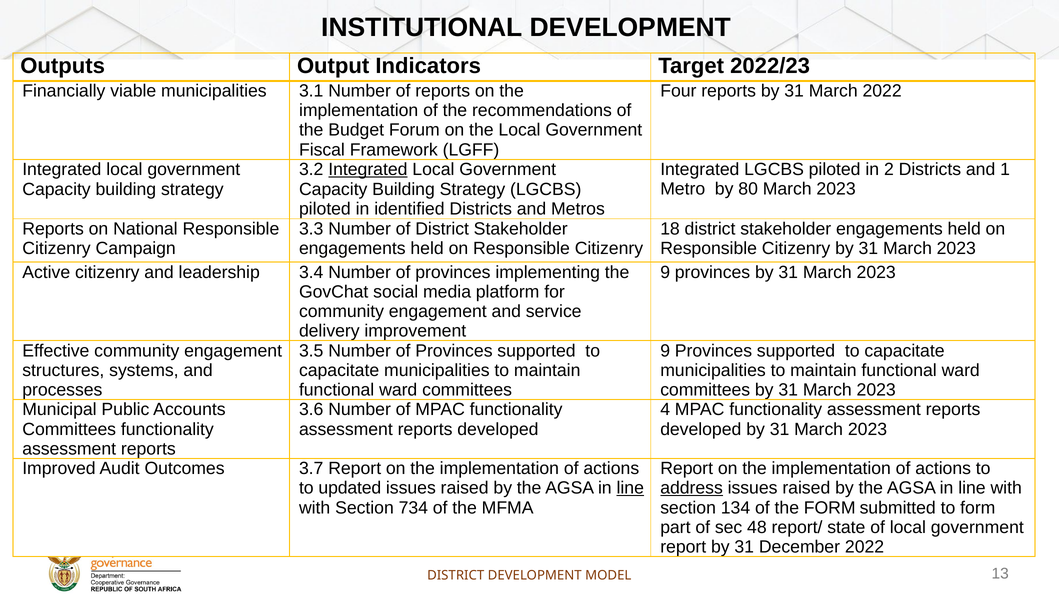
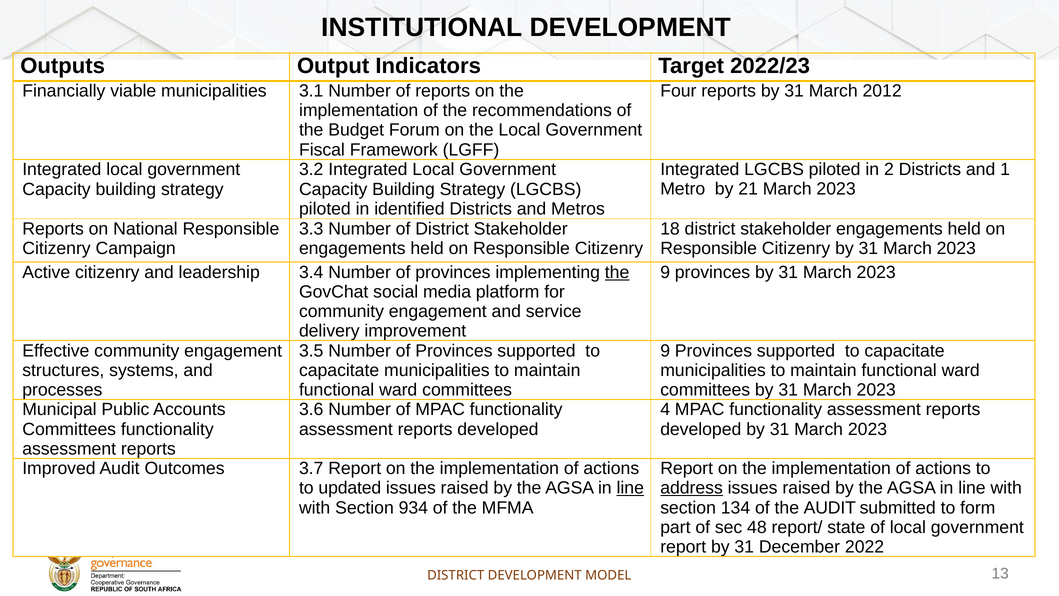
March 2022: 2022 -> 2012 (882, 91)
Integrated underline: present -> none (368, 169)
80: 80 -> 21 (748, 189)
the underline: none -> present (617, 272)
734: 734 -> 934 (413, 507)
the FORM: FORM -> AUDIT (830, 507)
